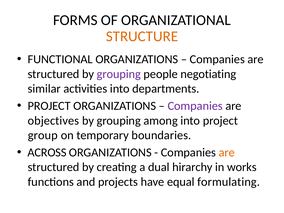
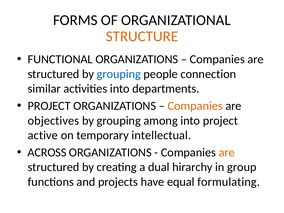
grouping colour: purple -> blue (119, 74)
negotiating: negotiating -> connection (208, 74)
Companies colour: purple -> orange (195, 106)
group: group -> active (43, 135)
boundaries: boundaries -> intellectual (161, 135)
works: works -> group (242, 167)
